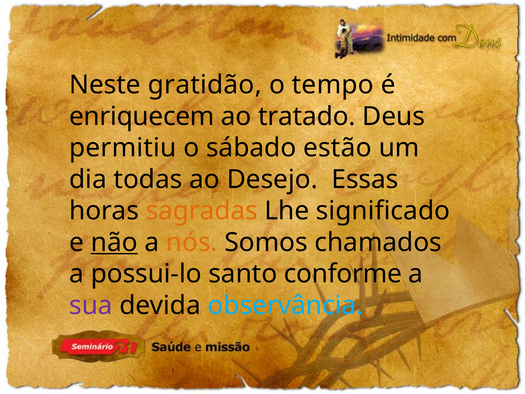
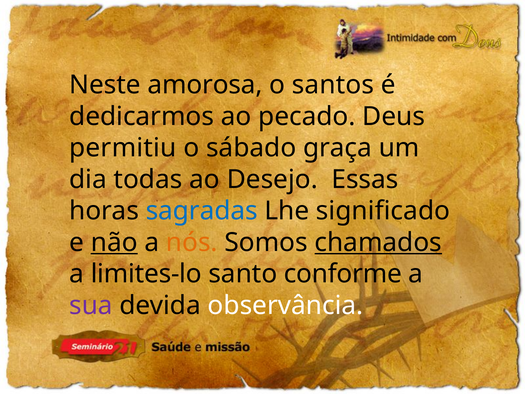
gratidão: gratidão -> amorosa (205, 85)
tempo: tempo -> santos (333, 85)
enriquecem: enriquecem -> dedicarmos (142, 116)
tratado: tratado -> pecado (307, 116)
estão: estão -> graça (338, 148)
sagradas colour: orange -> blue (202, 211)
chamados underline: none -> present (378, 242)
possui-lo: possui-lo -> limites-lo (146, 274)
observância colour: light blue -> white (285, 305)
